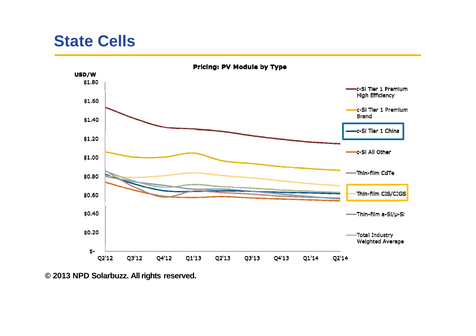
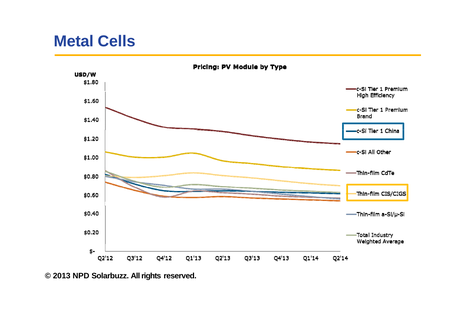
State: State -> Metal (74, 41)
